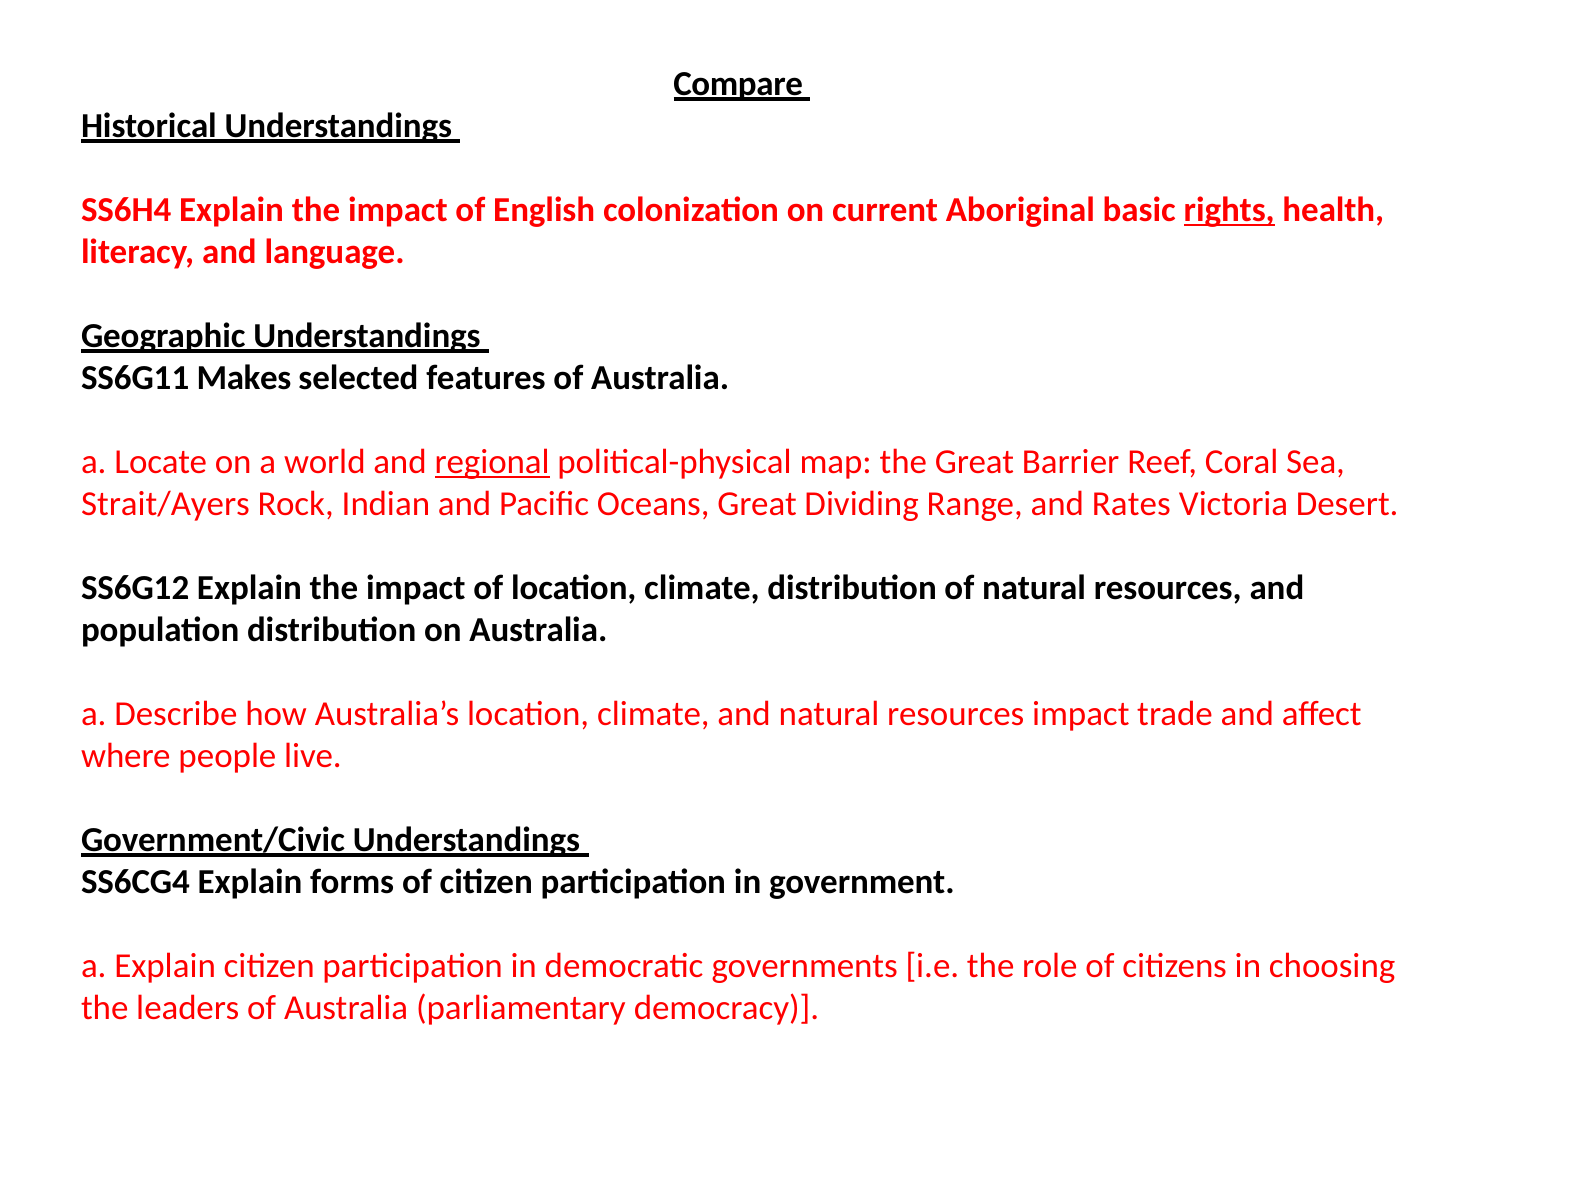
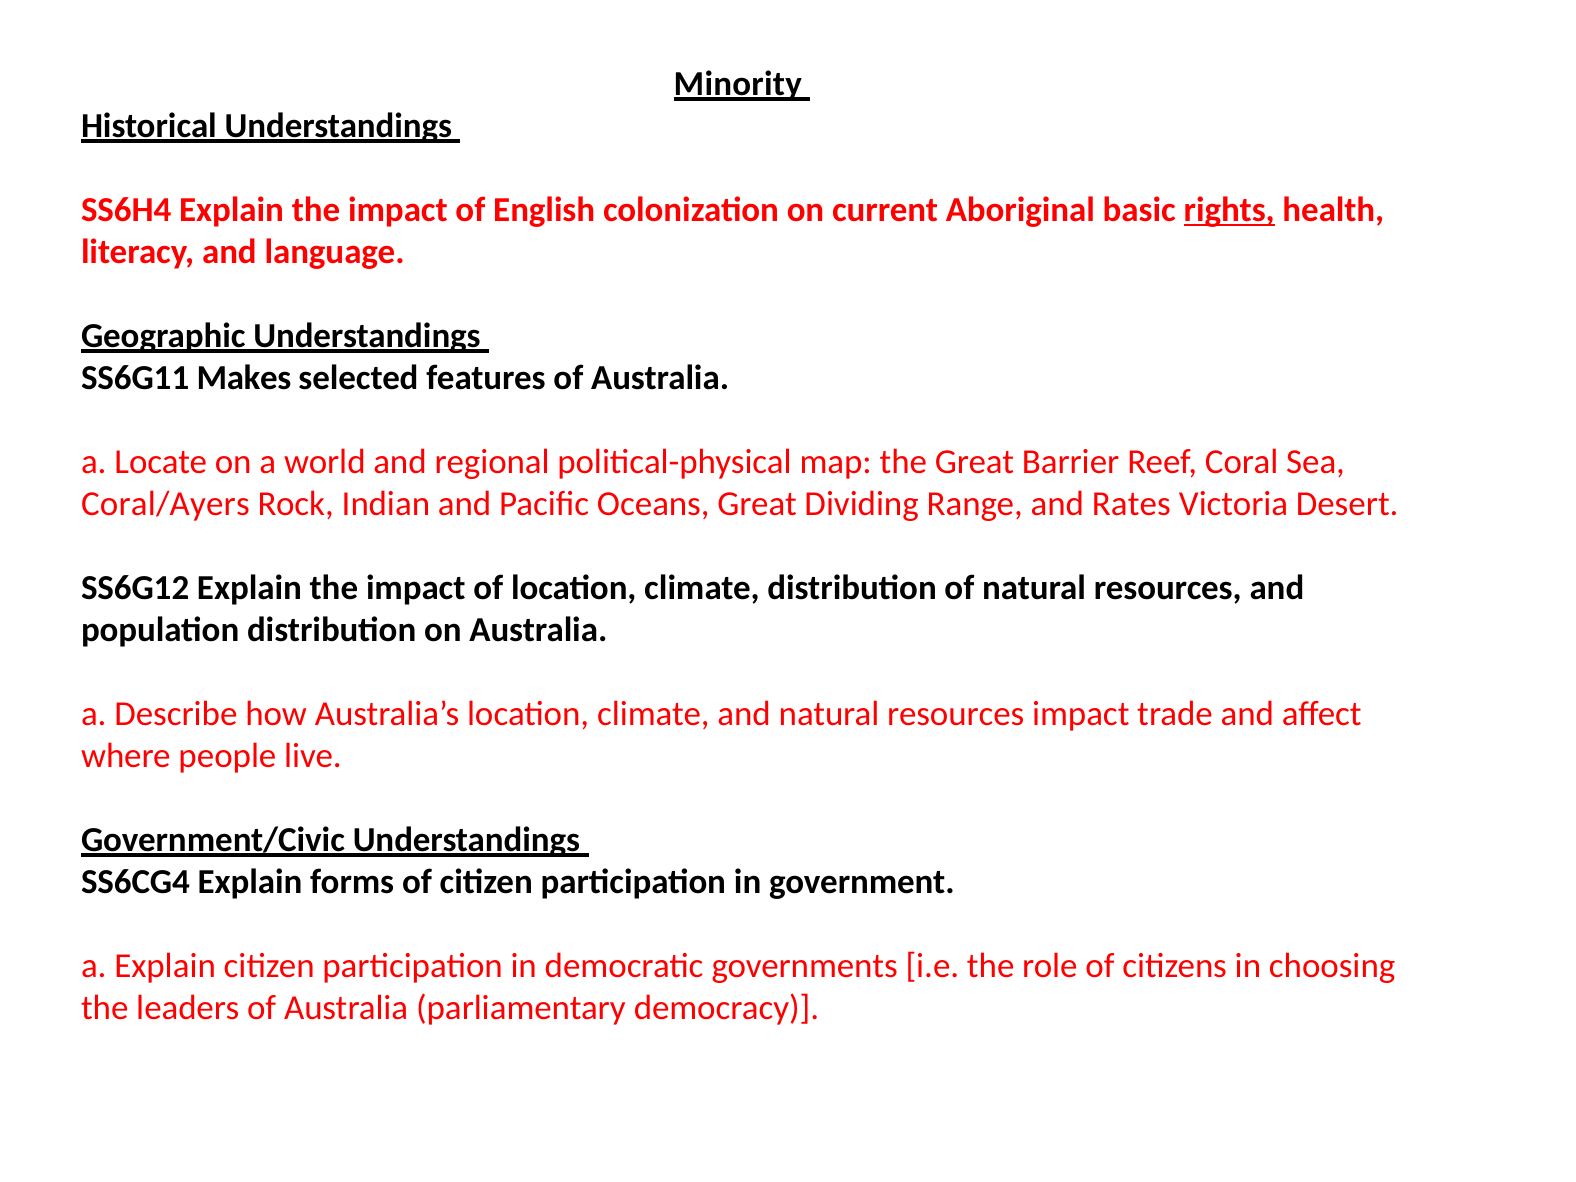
Compare: Compare -> Minority (738, 84)
regional underline: present -> none (492, 462)
Strait/Ayers: Strait/Ayers -> Coral/Ayers (165, 504)
